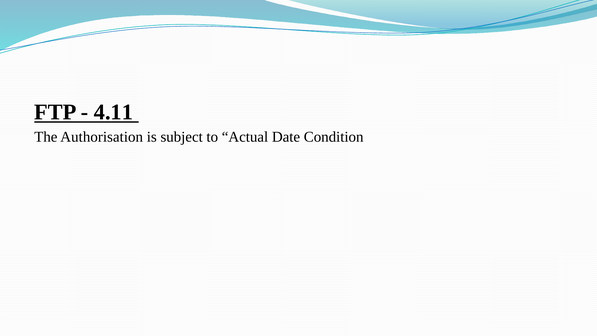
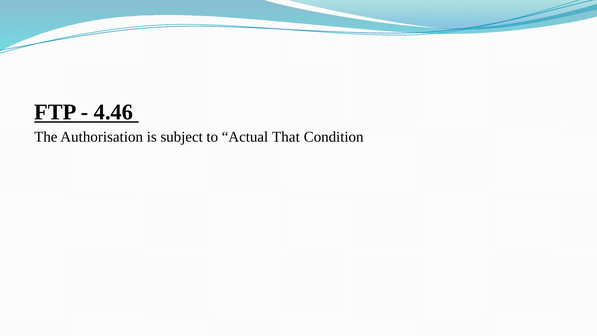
4.11: 4.11 -> 4.46 (113, 112)
Date: Date -> That (286, 137)
